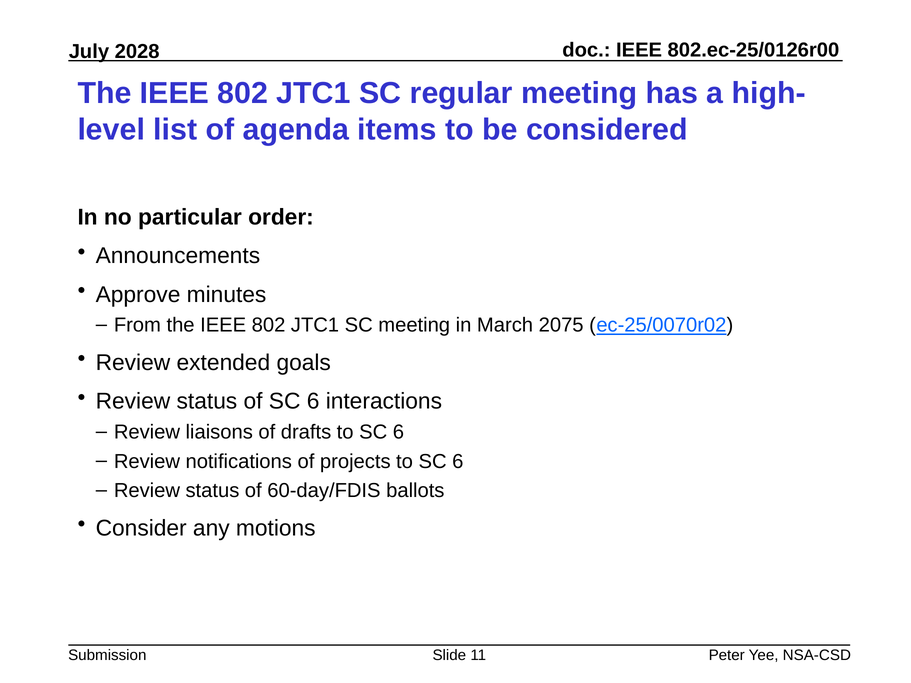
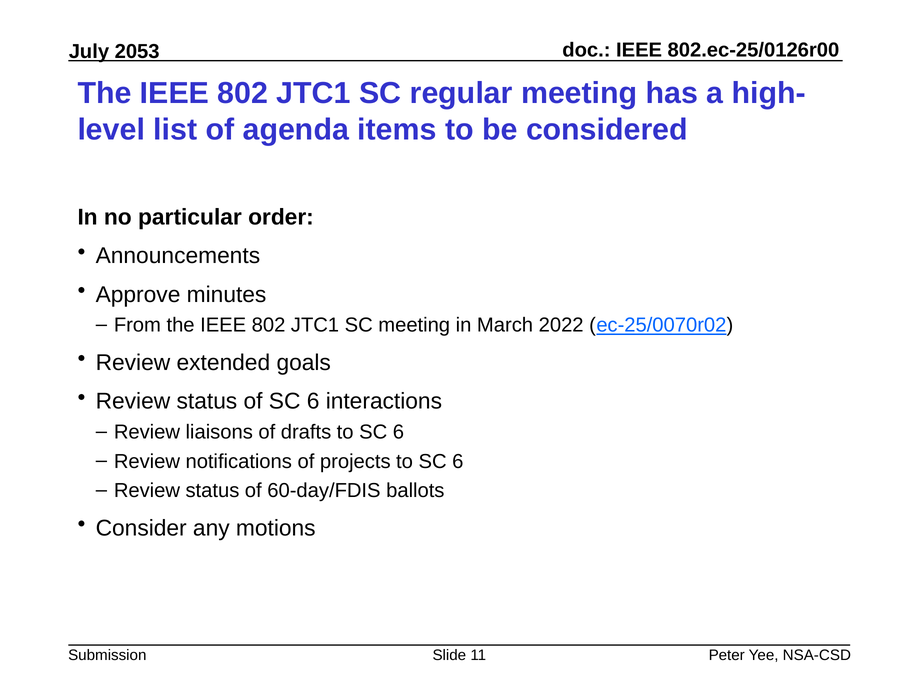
2028: 2028 -> 2053 (137, 52)
2075: 2075 -> 2022 (561, 325)
